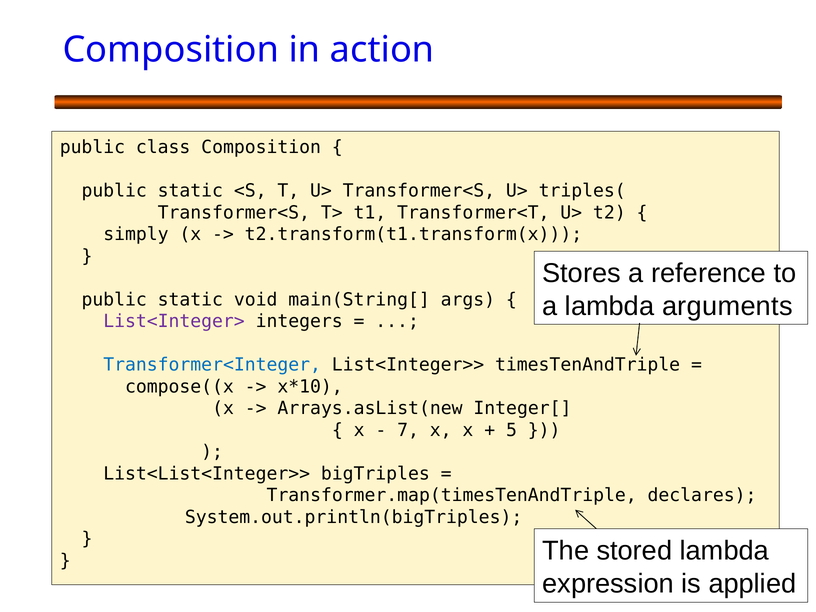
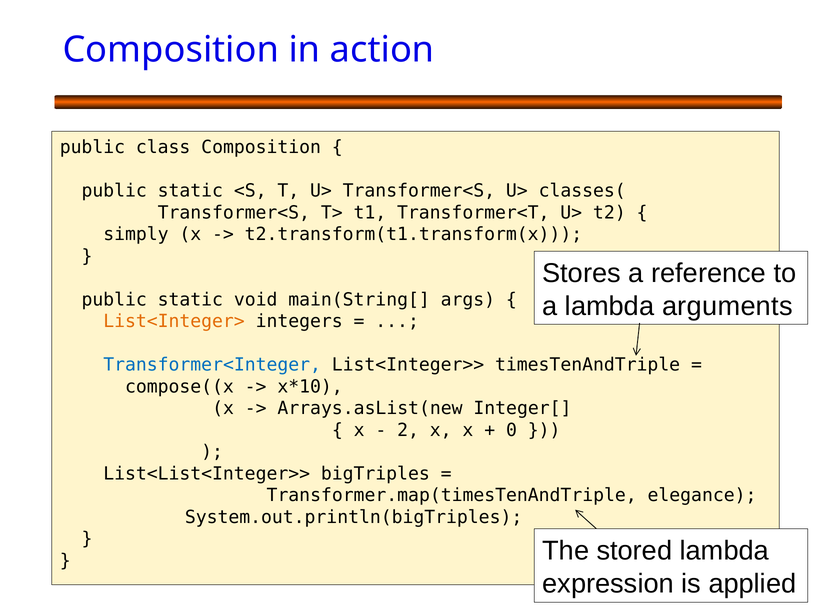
triples(: triples( -> classes( (582, 191)
List<Integer> colour: purple -> orange (174, 321)
7: 7 -> 2 (408, 430)
5: 5 -> 0 (512, 430)
declares: declares -> elegance (702, 495)
